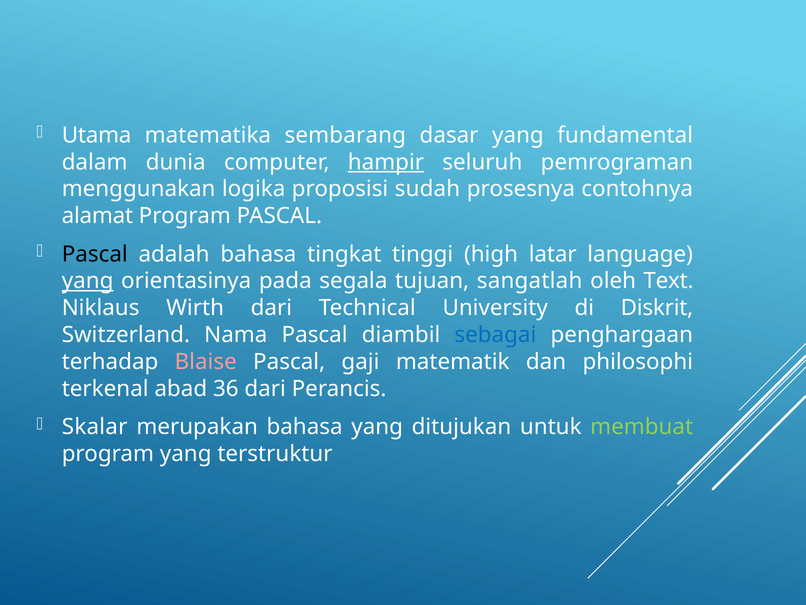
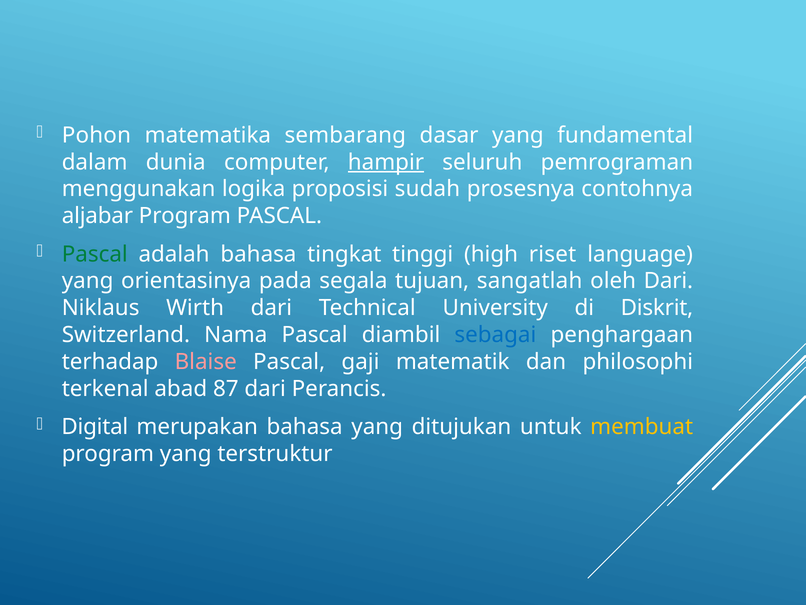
Utama: Utama -> Pohon (96, 135)
alamat: alamat -> aljabar (97, 216)
Pascal colour: black -> green (95, 254)
latar: latar -> riset (553, 254)
yang underline: present -> none (88, 281)
oleh Text: Text -> Dari (668, 281)
36: 36 -> 87 (226, 388)
Skalar: Skalar -> Digital (95, 427)
membuat colour: light green -> yellow (642, 427)
